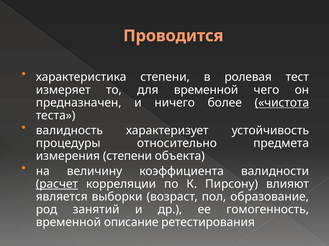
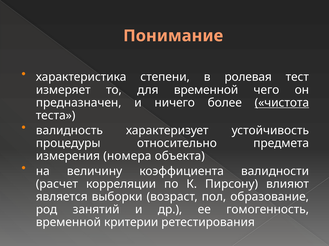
Проводится: Проводится -> Понимание (173, 36)
измерения степени: степени -> номера (127, 157)
расчет underline: present -> none (57, 185)
описание: описание -> критерии (131, 223)
